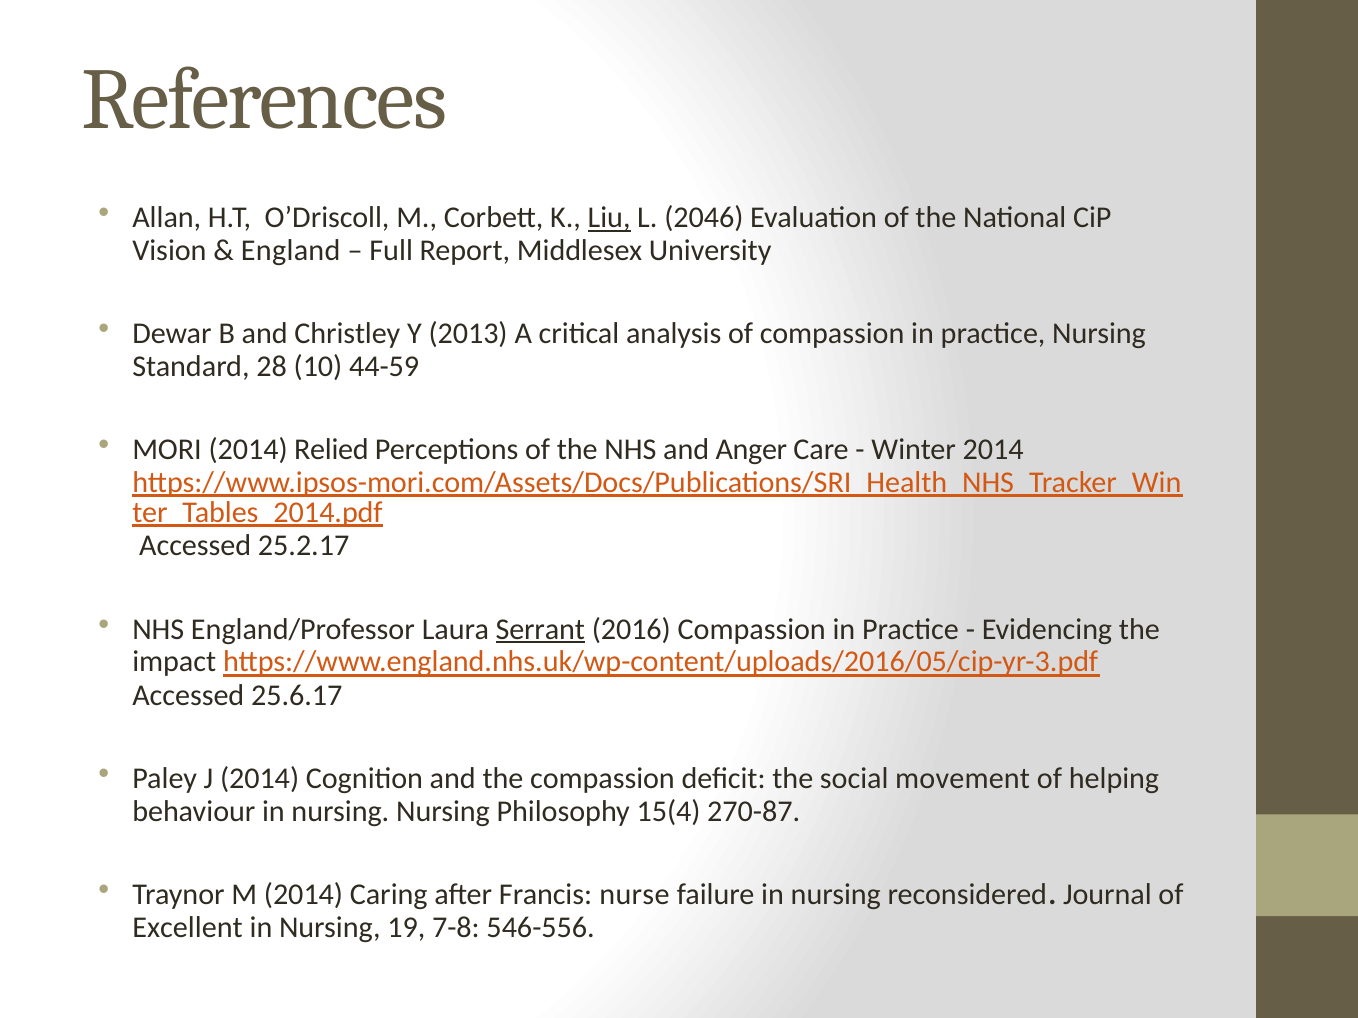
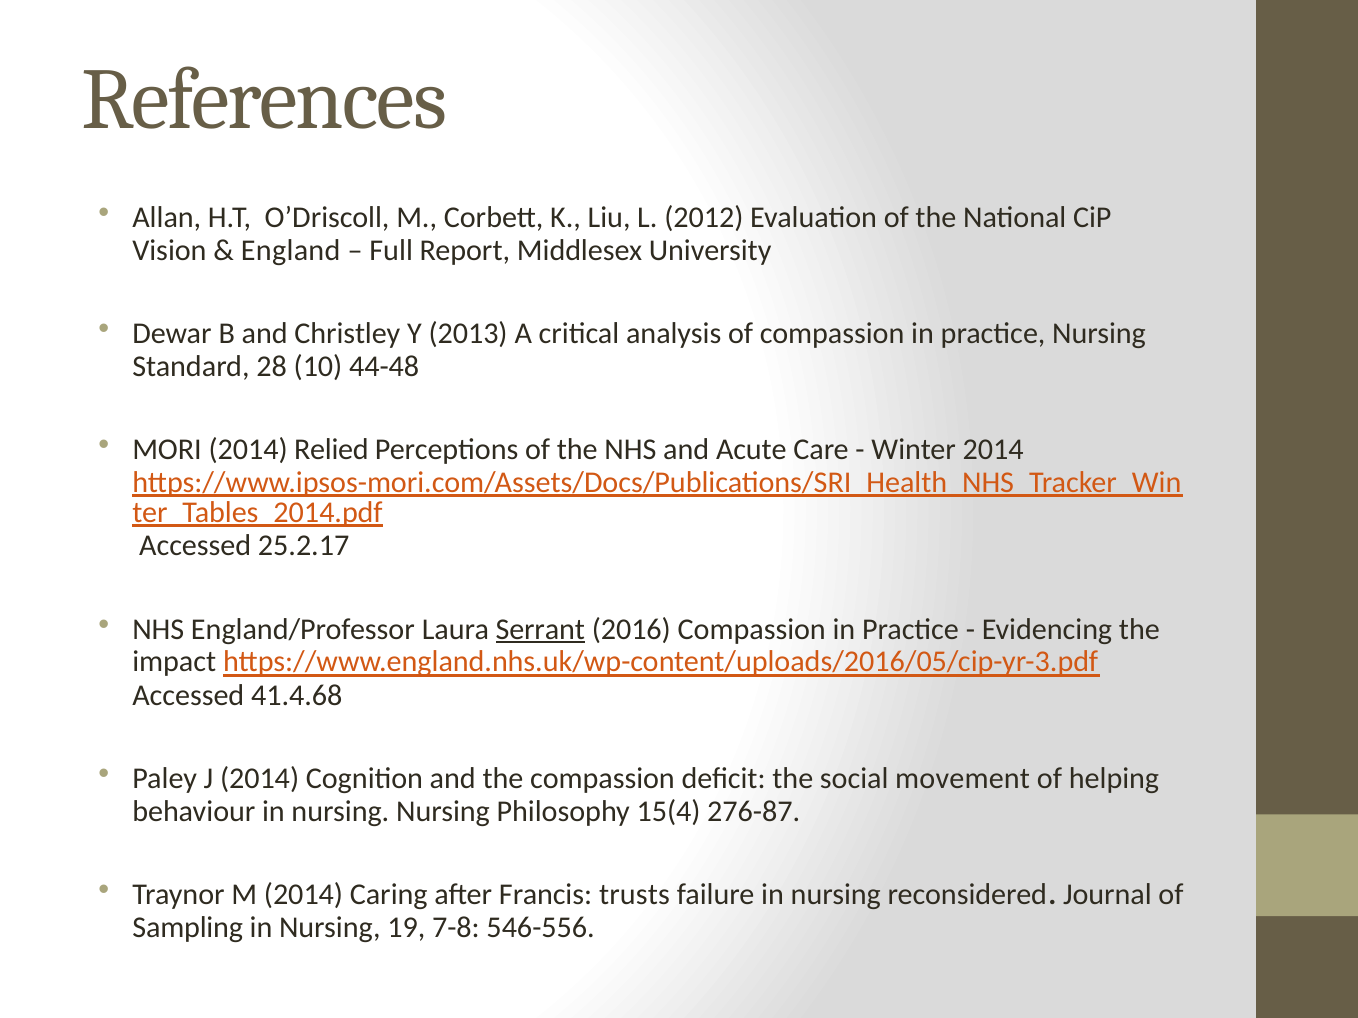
Liu underline: present -> none (609, 218)
2046: 2046 -> 2012 (704, 218)
44-59: 44-59 -> 44-48 (384, 366)
Anger: Anger -> Acute (751, 450)
25.6.17: 25.6.17 -> 41.4.68 (297, 695)
270-87: 270-87 -> 276-87 (754, 812)
nurse: nurse -> trusts (635, 895)
Excellent: Excellent -> Sampling (188, 928)
